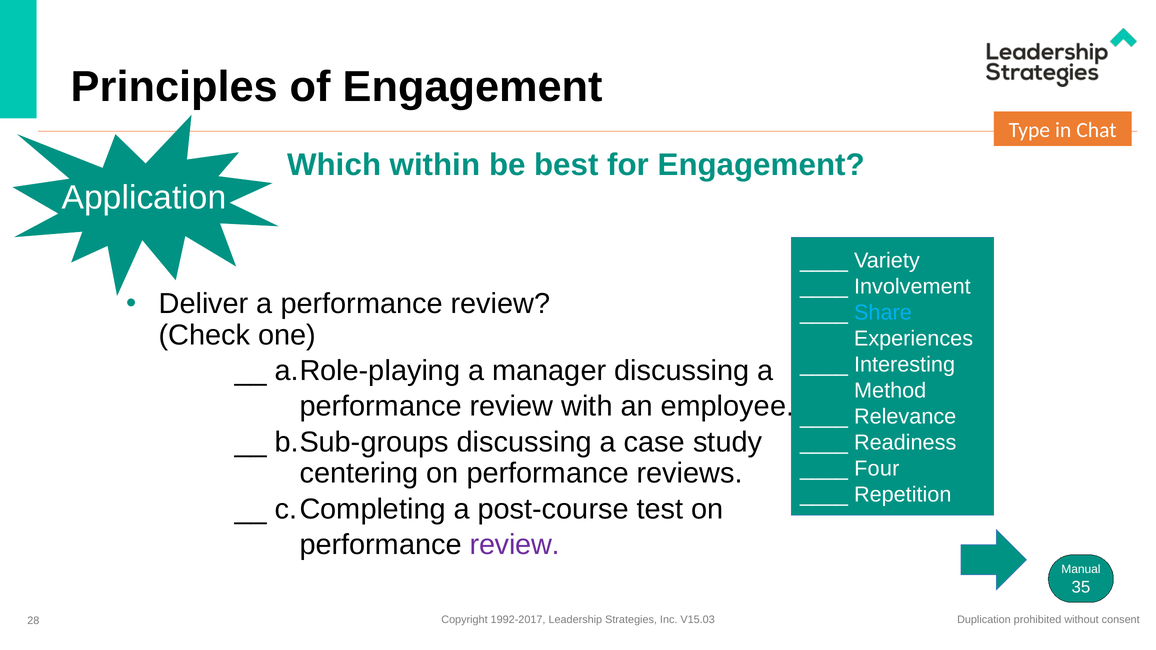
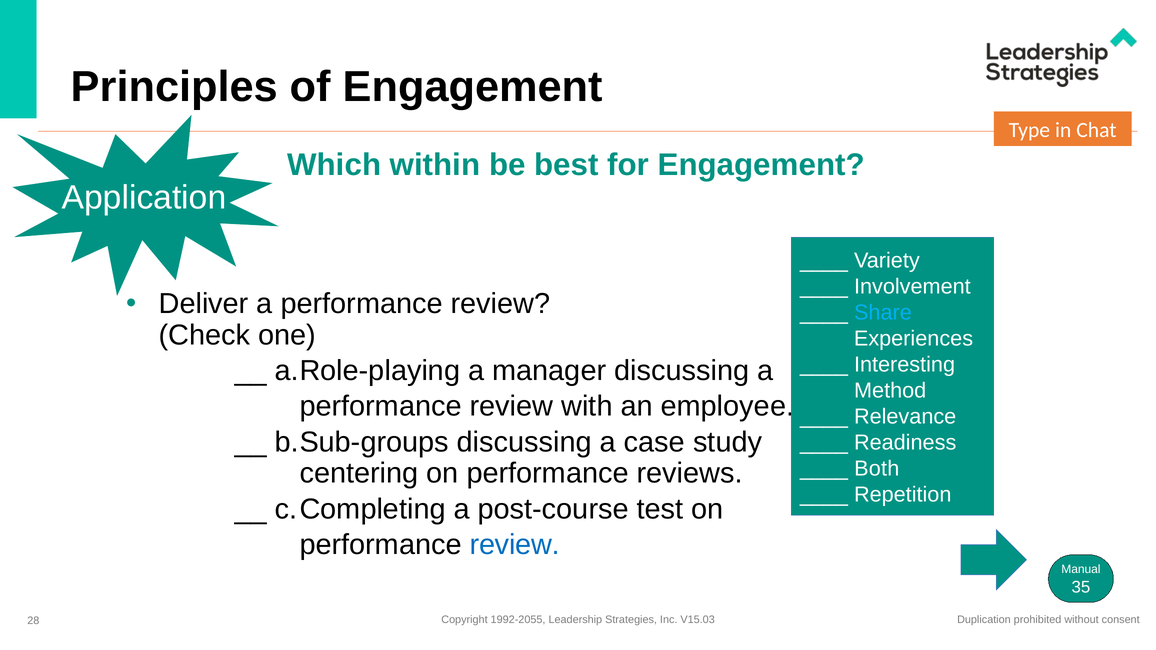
Four: Four -> Both (877, 469)
review colour: purple -> blue (515, 545)
1992-2017: 1992-2017 -> 1992-2055 (518, 620)
